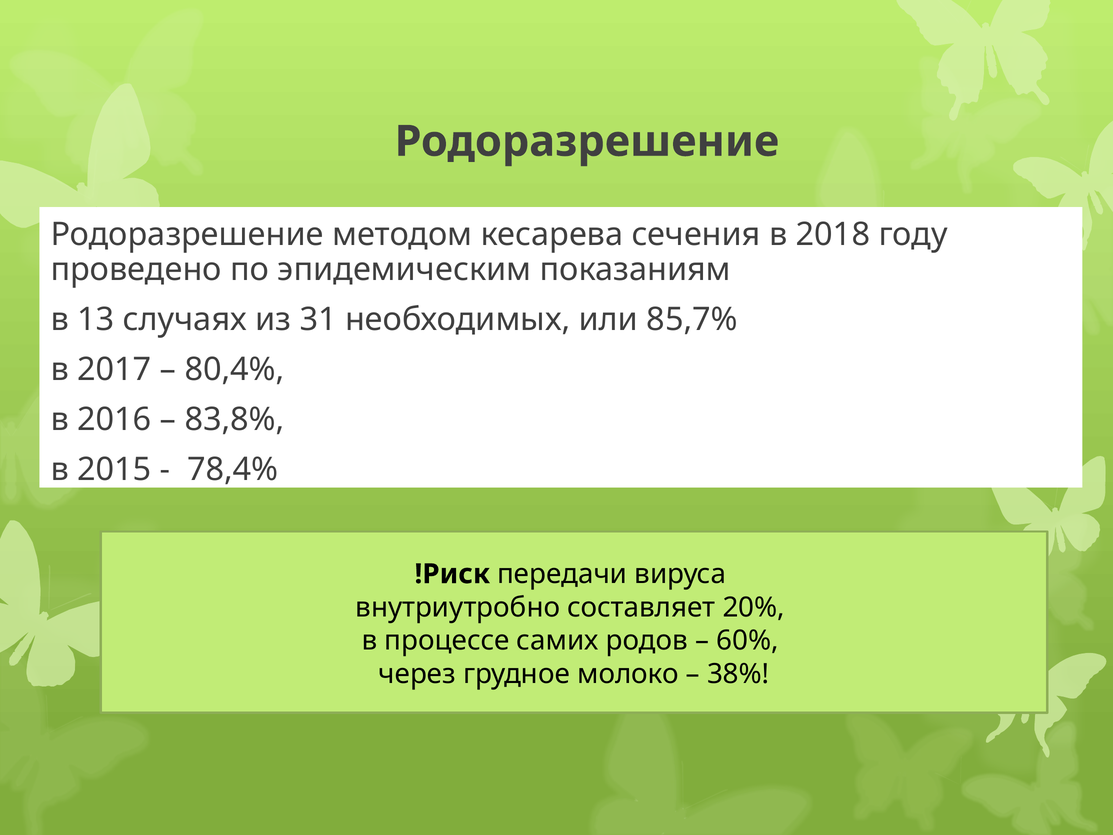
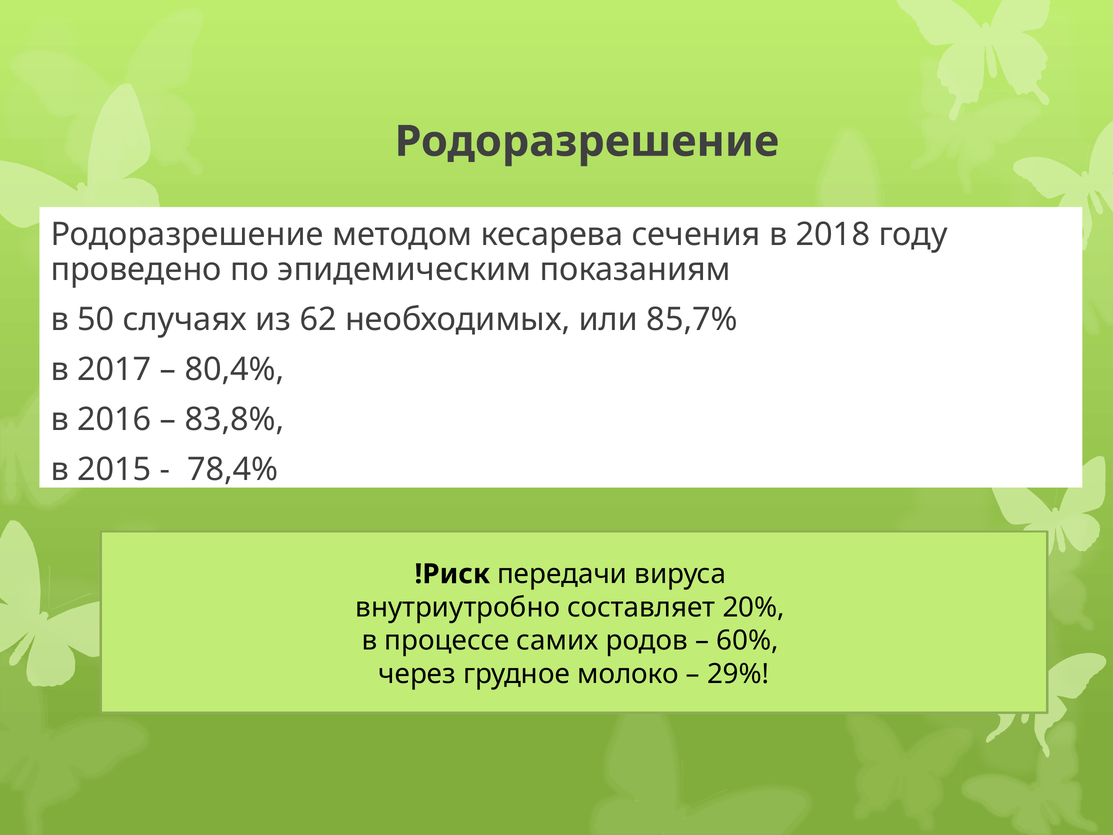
13: 13 -> 50 (96, 319)
31: 31 -> 62 (318, 319)
38%: 38% -> 29% (738, 674)
